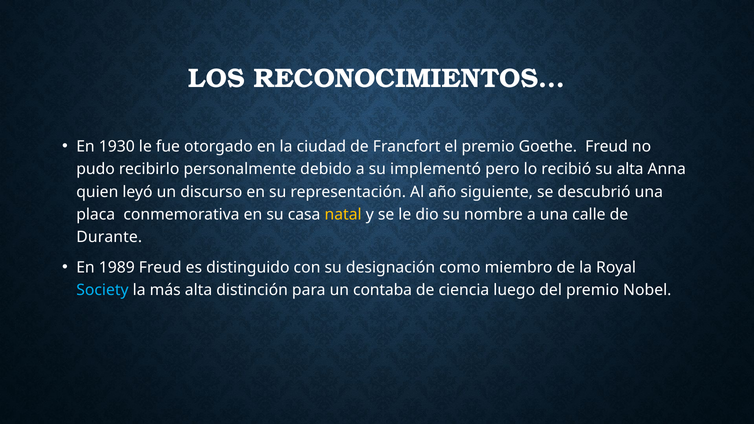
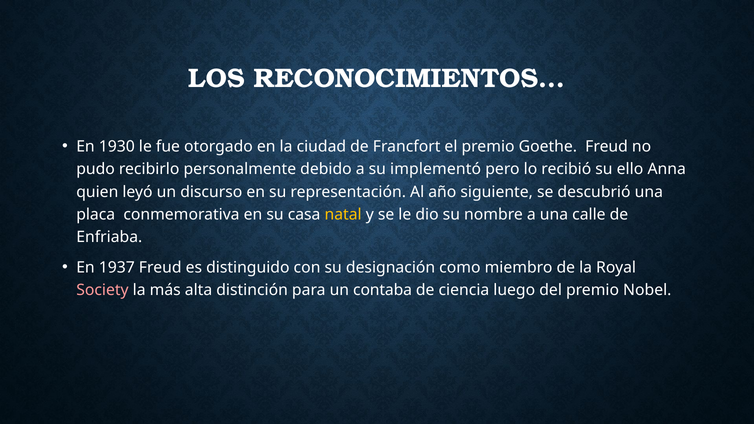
su alta: alta -> ello (630, 169)
Durante: Durante -> Enfriaba (109, 237)
1989: 1989 -> 1937 (117, 268)
Society colour: light blue -> pink (102, 290)
